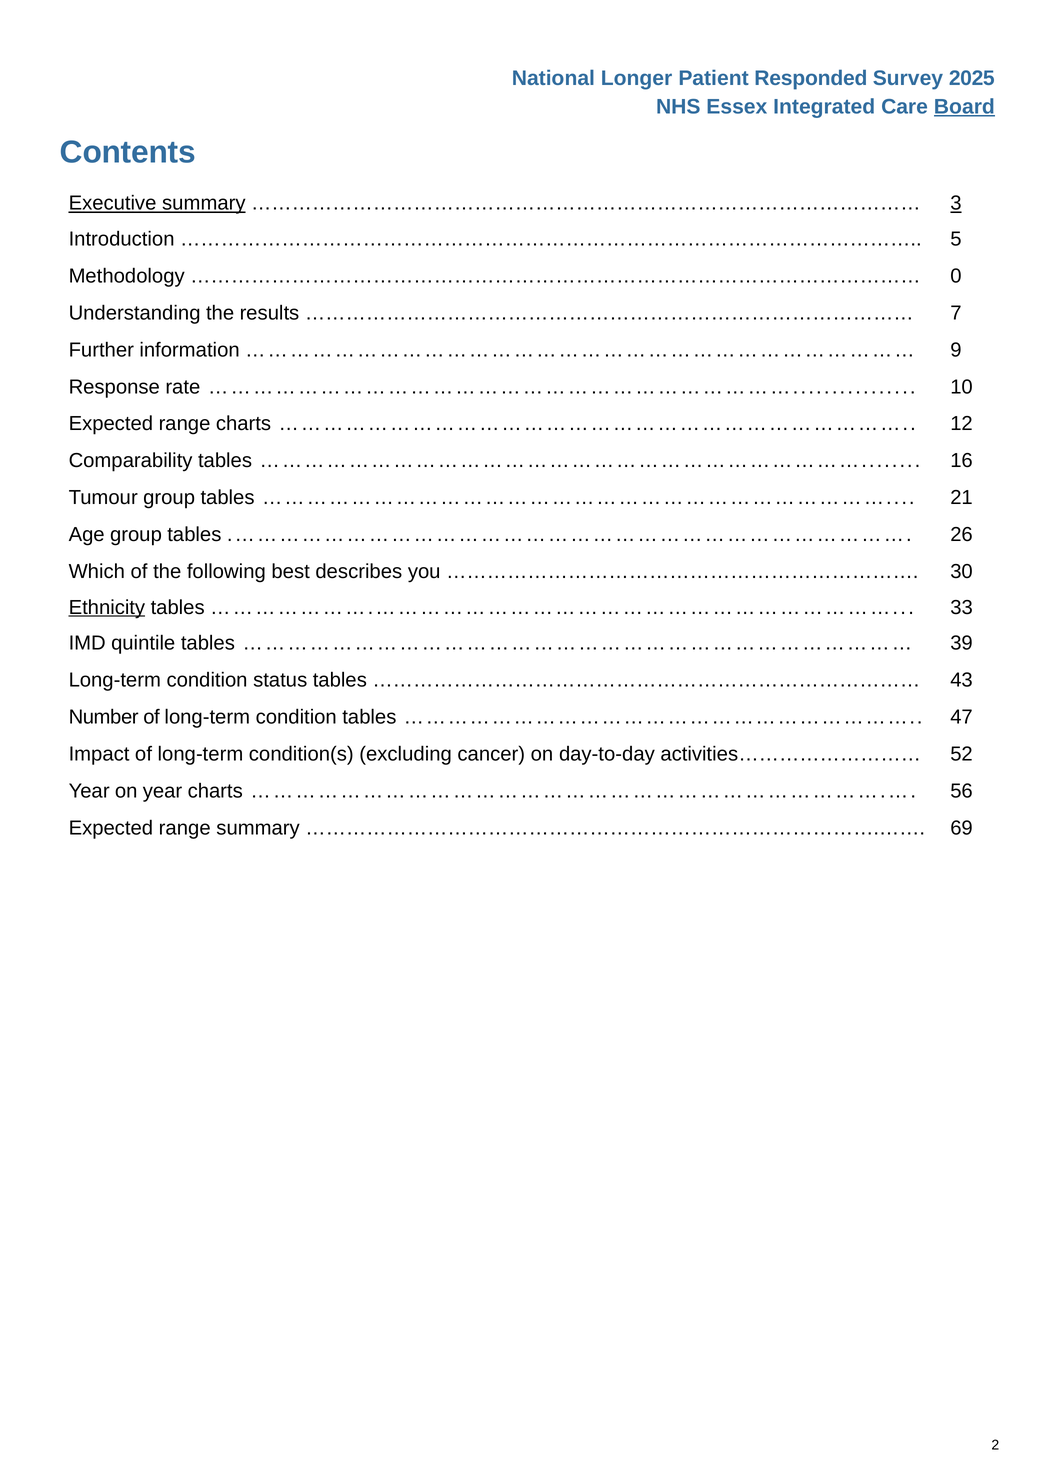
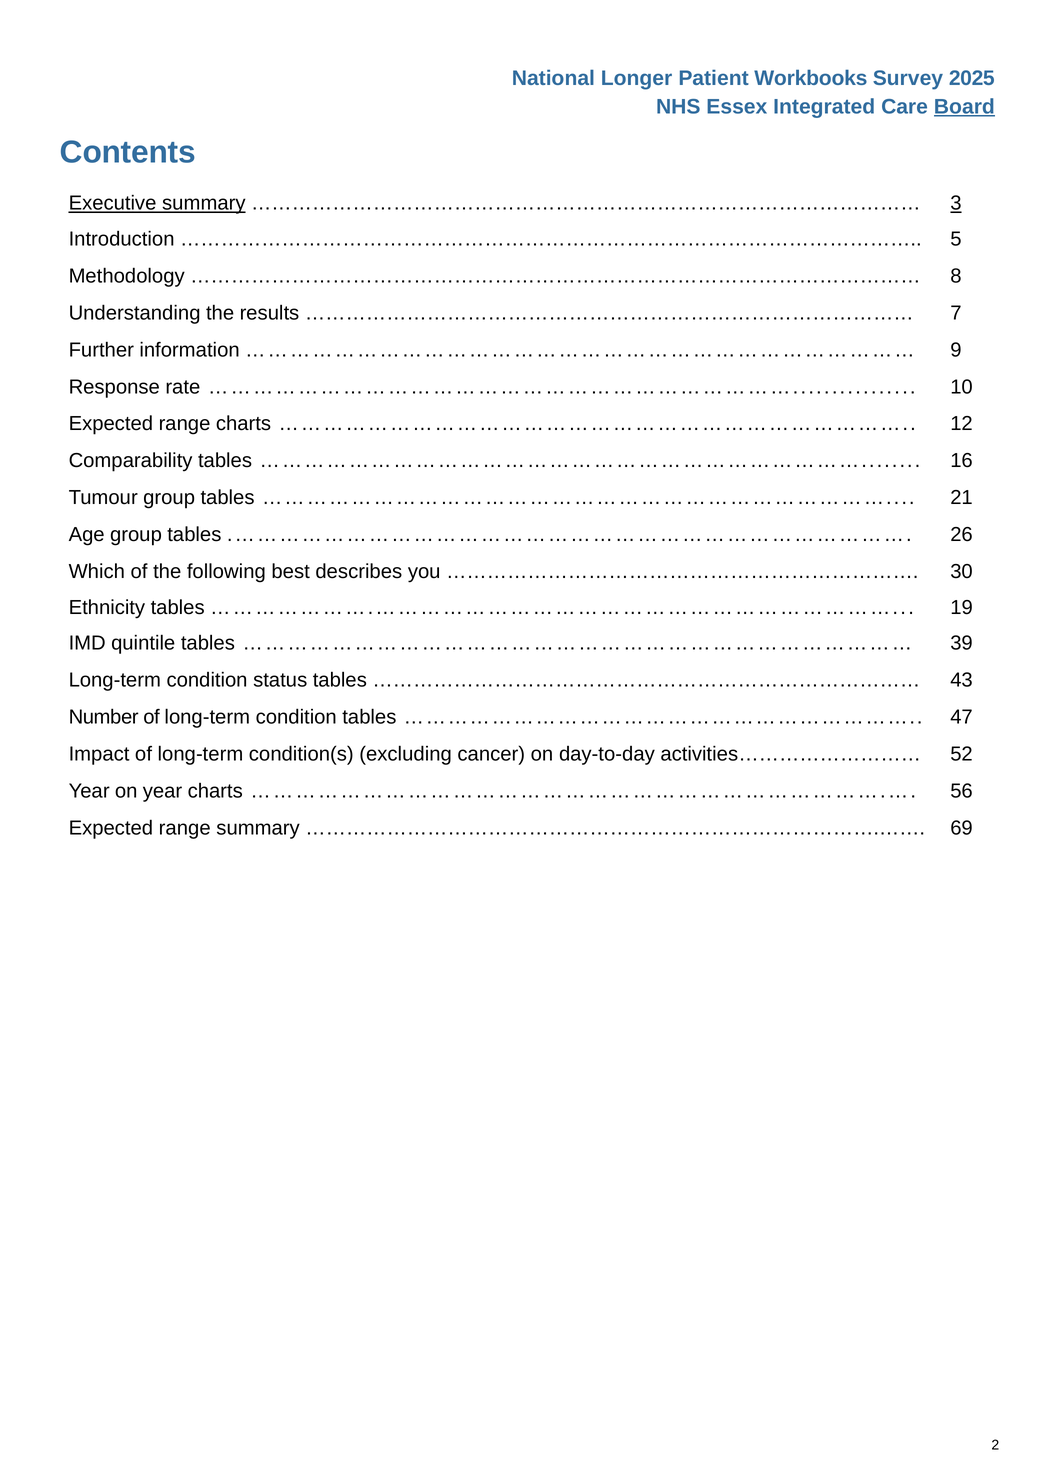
Responded: Responded -> Workbooks (811, 78)
0: 0 -> 8 (956, 276)
Ethnicity underline: present -> none (107, 608)
33: 33 -> 19 (962, 608)
